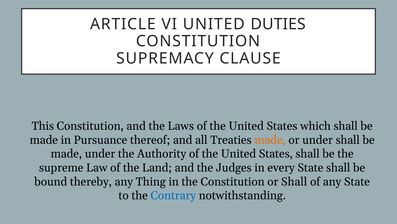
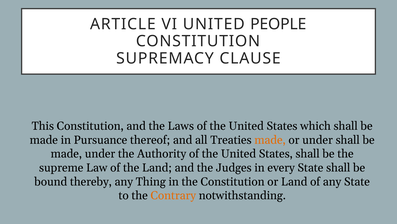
DUTIES: DUTIES -> PEOPLE (278, 24)
or Shall: Shall -> Land (294, 181)
Contrary colour: blue -> orange (173, 195)
